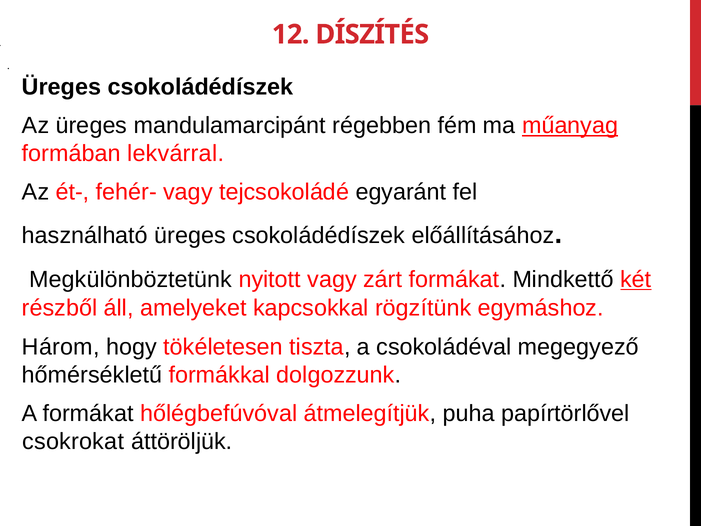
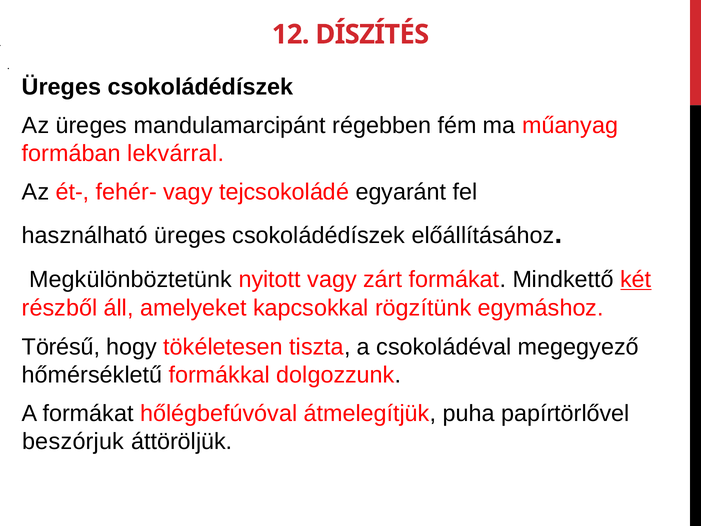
műanyag underline: present -> none (570, 126)
Három: Három -> Törésű (61, 347)
csokrokat: csokrokat -> beszórjuk (73, 441)
